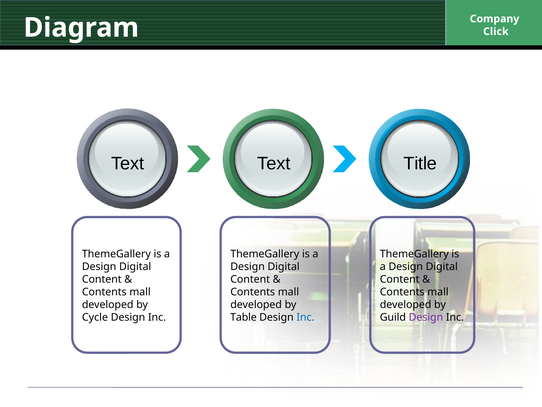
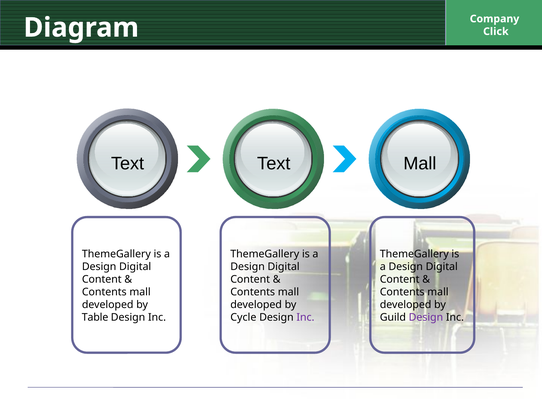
Text Title: Title -> Mall (420, 163)
Cycle: Cycle -> Table (95, 317)
Table: Table -> Cycle (243, 317)
Inc colour: blue -> purple (305, 317)
